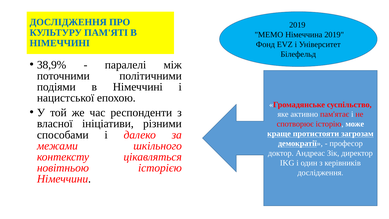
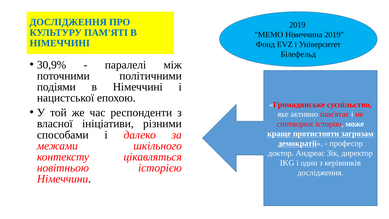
38,9%: 38,9% -> 30,9% (52, 65)
